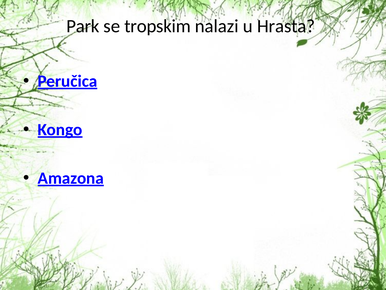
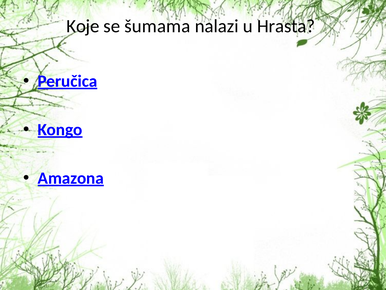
Park: Park -> Koje (83, 26)
tropskim: tropskim -> šumama (157, 26)
